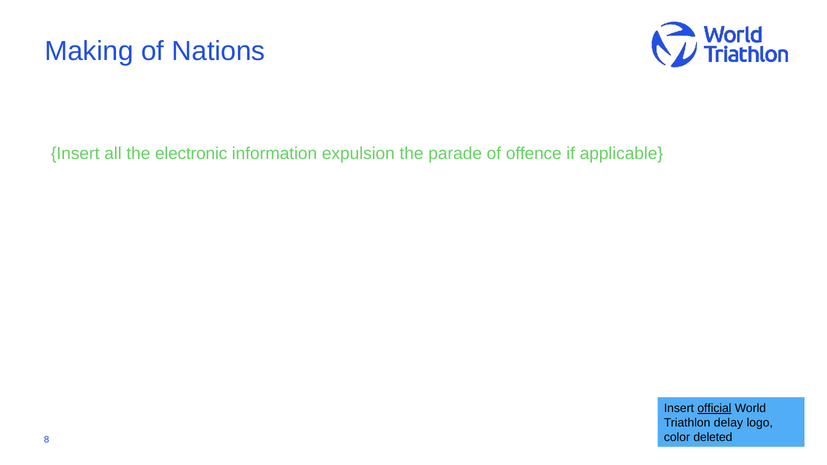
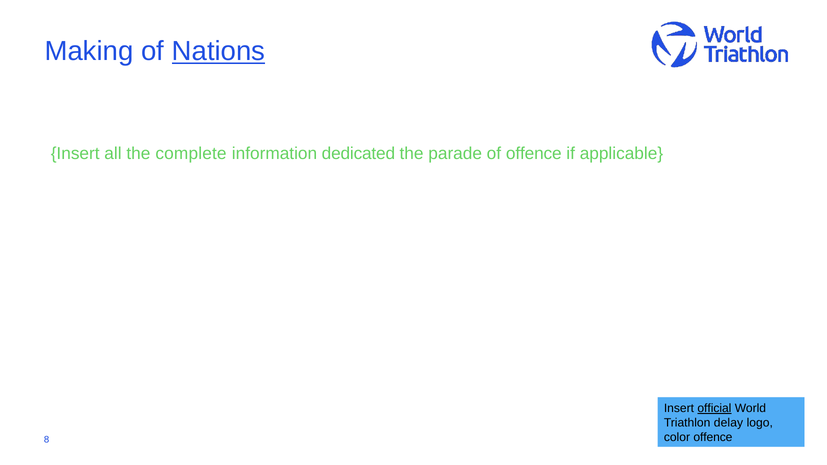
Nations underline: none -> present (219, 51)
electronic: electronic -> complete (191, 153)
expulsion: expulsion -> dedicated (358, 153)
color deleted: deleted -> offence (713, 437)
